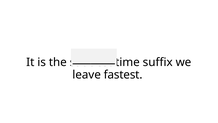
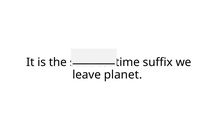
fastest: fastest -> planet (123, 75)
